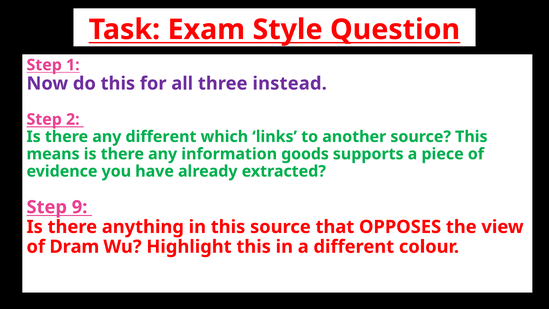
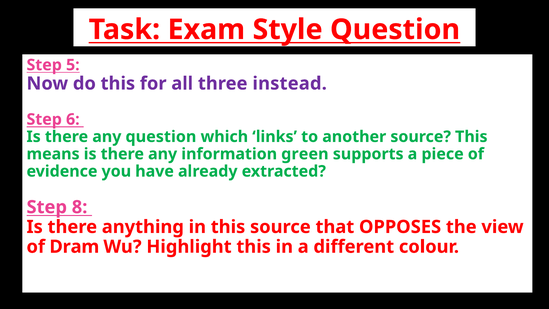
1: 1 -> 5 (73, 65)
2: 2 -> 6 (73, 119)
any different: different -> question (161, 137)
goods: goods -> green (305, 154)
9: 9 -> 8 (80, 207)
